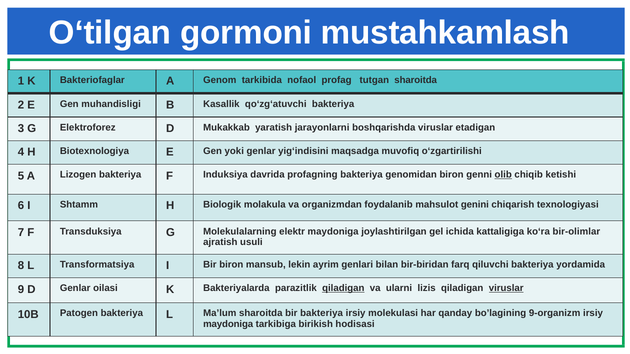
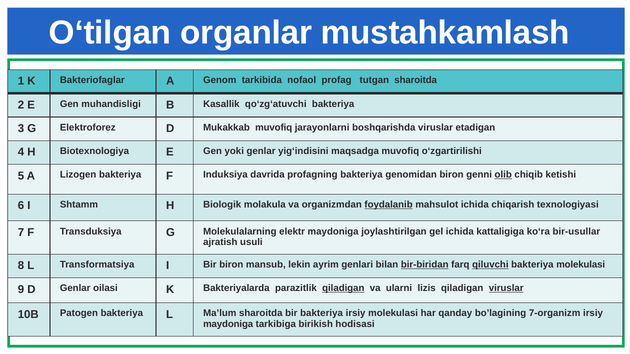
gormoni: gormoni -> organlar (246, 33)
Mukakkab yaratish: yaratish -> muvofiq (274, 128)
foydalanib underline: none -> present (389, 205)
mahsulot genini: genini -> ichida (475, 205)
bir-olimlar: bir-olimlar -> bir-usullar (576, 232)
bir-biridan underline: none -> present (425, 265)
qiluvchi underline: none -> present (490, 265)
bakteriya yordamida: yordamida -> molekulasi (581, 265)
9-organizm: 9-organizm -> 7-organizm (555, 314)
